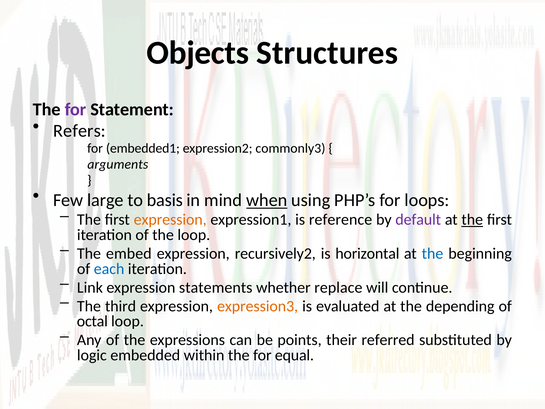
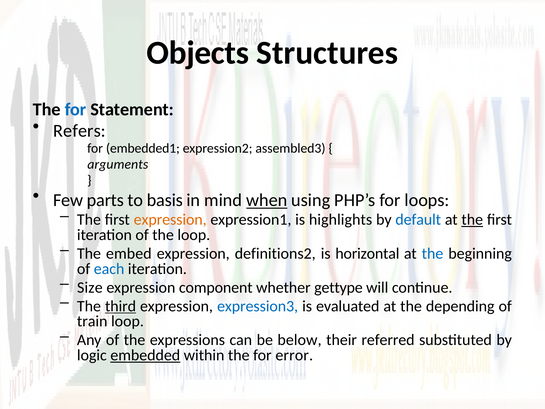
for colour: purple -> blue (76, 110)
commonly3: commonly3 -> assembled3 (290, 148)
large: large -> parts (105, 200)
reference: reference -> highlights (341, 220)
default colour: purple -> blue (418, 220)
recursively2: recursively2 -> definitions2 (275, 253)
Link: Link -> Size (90, 287)
statements: statements -> component (216, 287)
replace: replace -> gettype (338, 287)
third underline: none -> present (121, 306)
expression3 colour: orange -> blue (258, 306)
octal: octal -> train (92, 321)
points: points -> below (299, 340)
embedded underline: none -> present (145, 355)
equal: equal -> error (294, 355)
